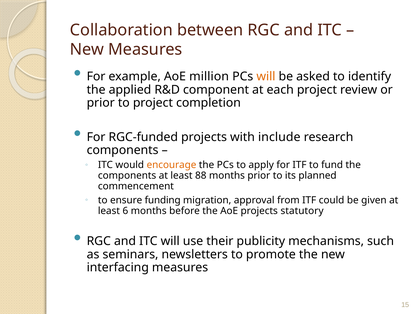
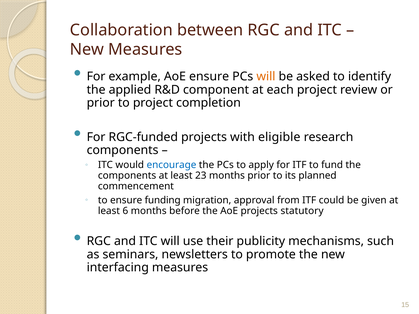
AoE million: million -> ensure (209, 77)
include: include -> eligible (279, 137)
encourage colour: orange -> blue (171, 165)
88: 88 -> 23 (201, 176)
